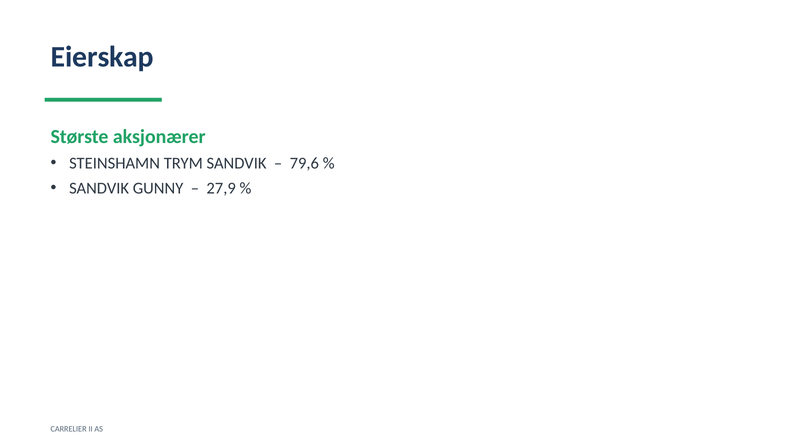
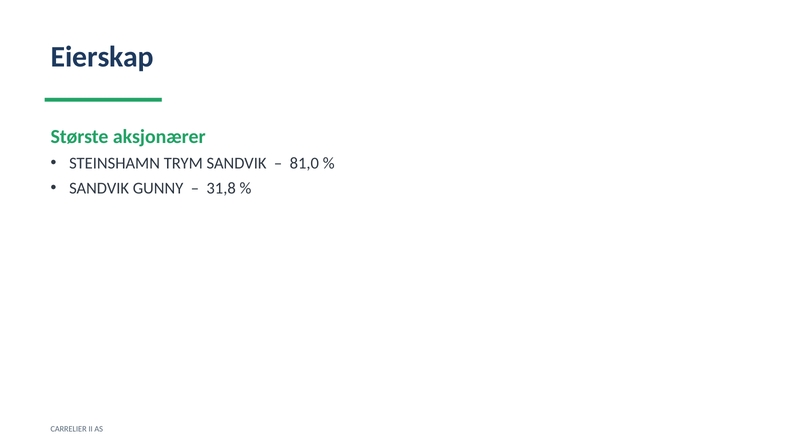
79,6: 79,6 -> 81,0 (304, 163)
27,9: 27,9 -> 31,8 (221, 188)
